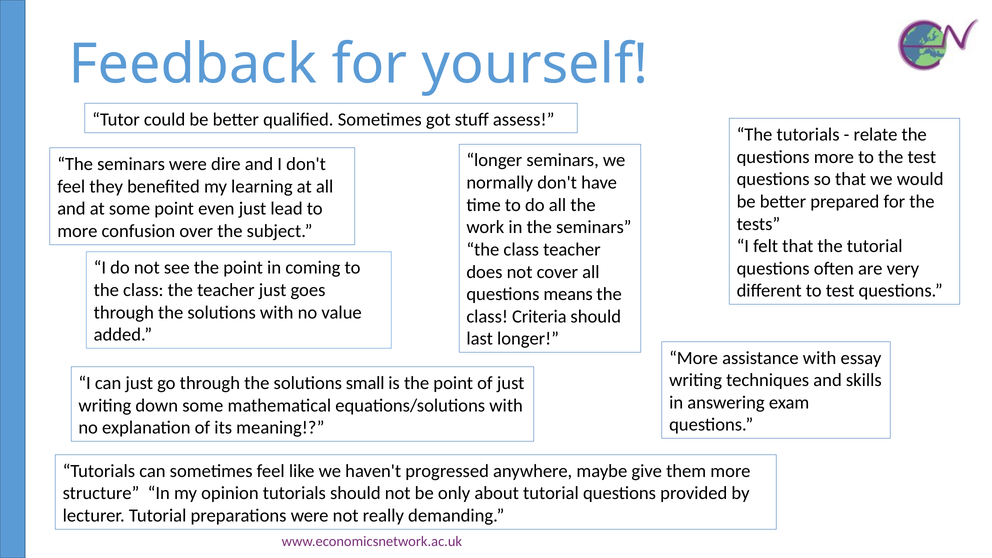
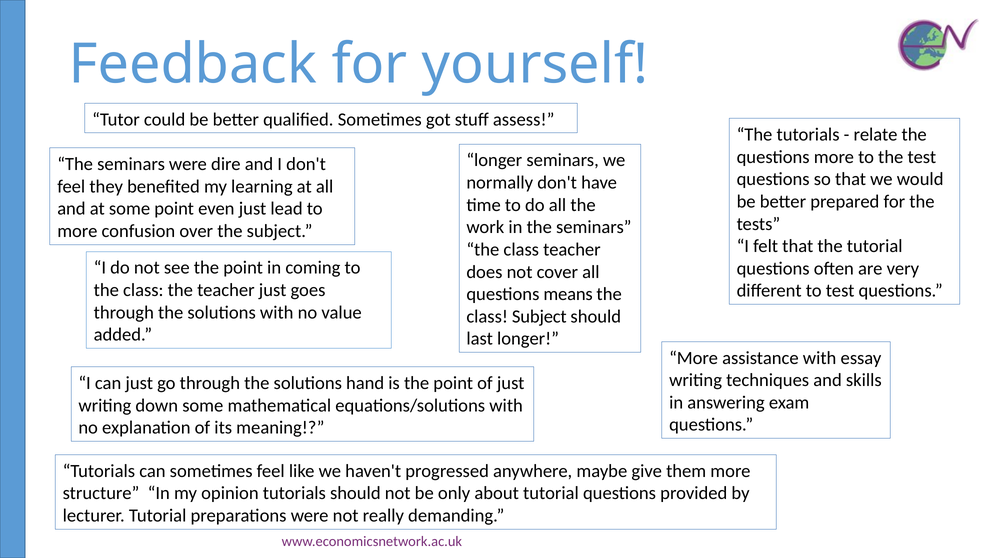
class Criteria: Criteria -> Subject (539, 317)
small: small -> hand (365, 383)
